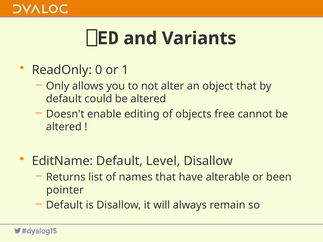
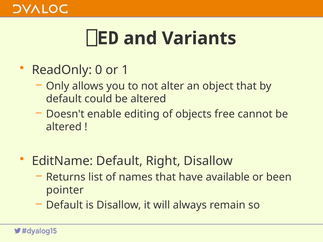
Level: Level -> Right (163, 161)
alterable: alterable -> available (228, 177)
